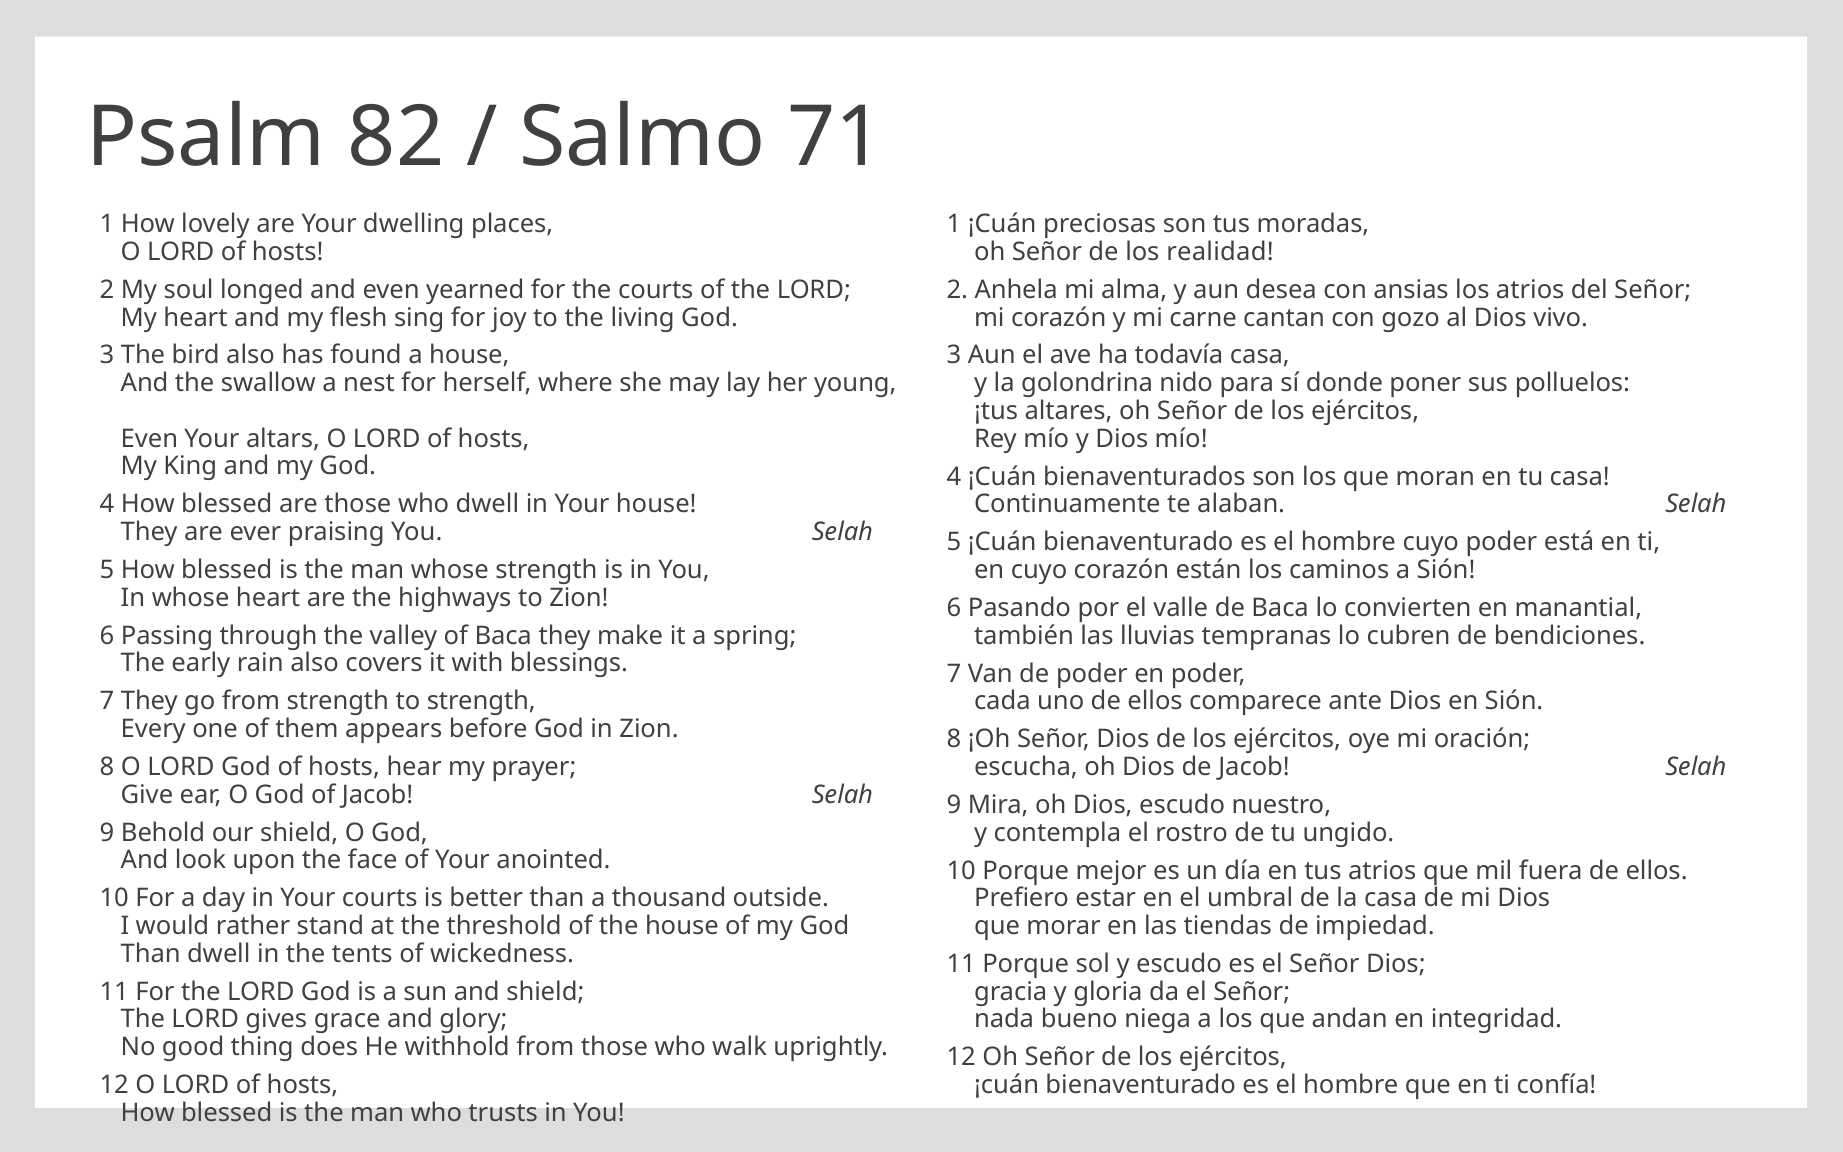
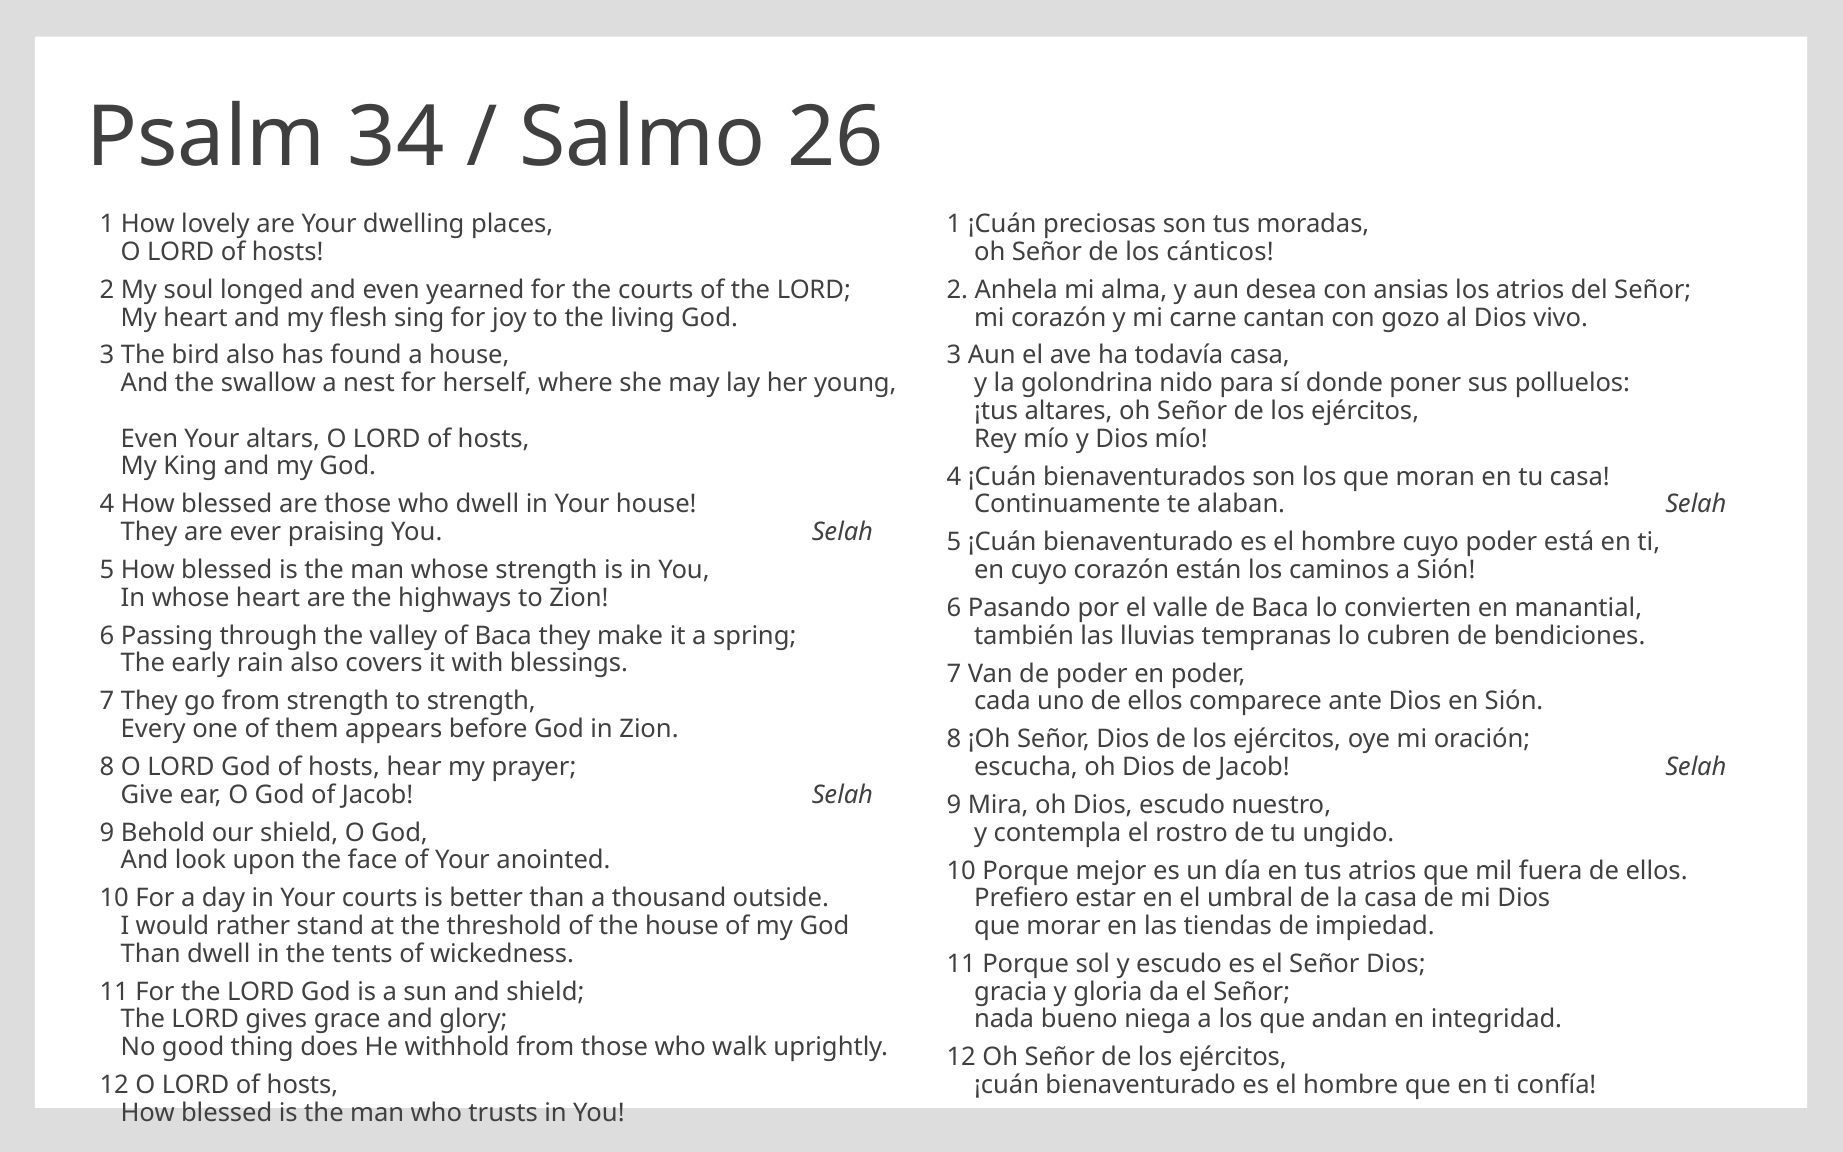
82: 82 -> 34 (396, 137)
71: 71 -> 26 (836, 137)
realidad: realidad -> cánticos (1220, 252)
